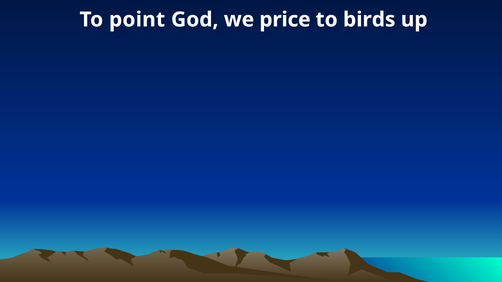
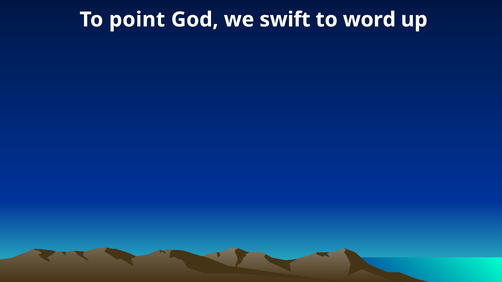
price: price -> swift (285, 20)
birds: birds -> word (369, 20)
